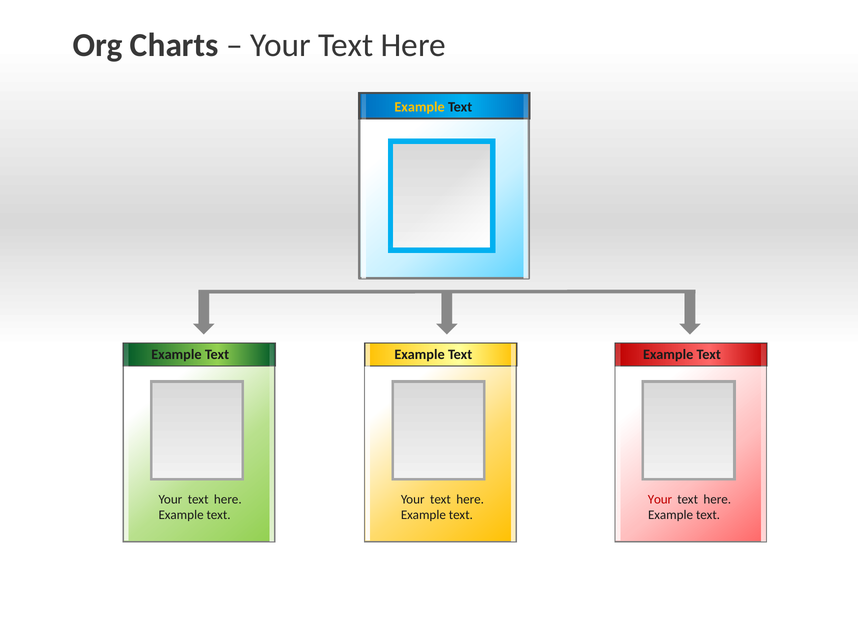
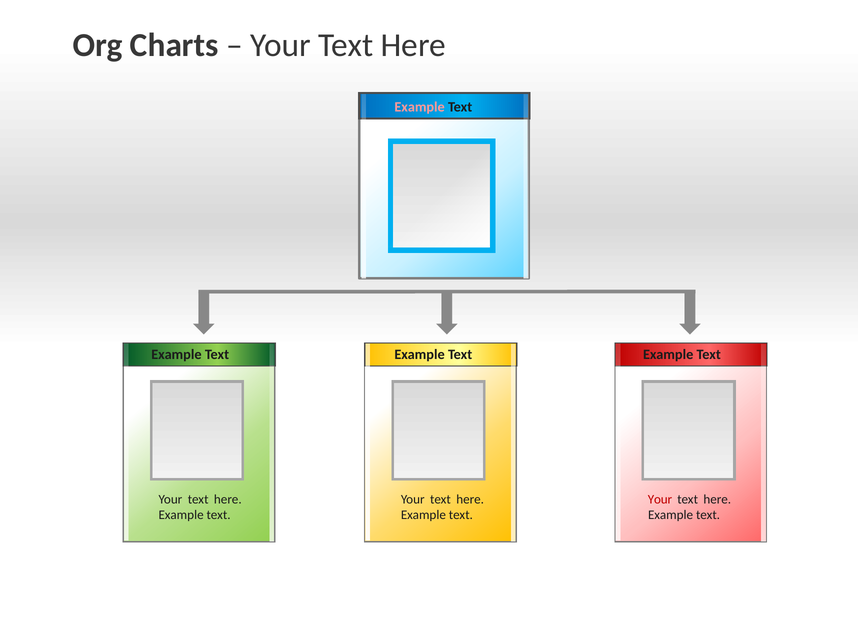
Example colour: yellow -> pink (420, 107)
